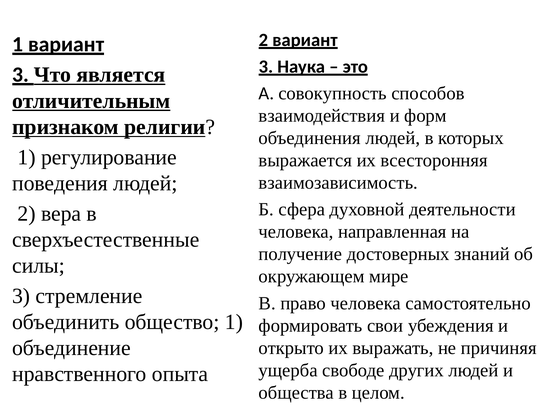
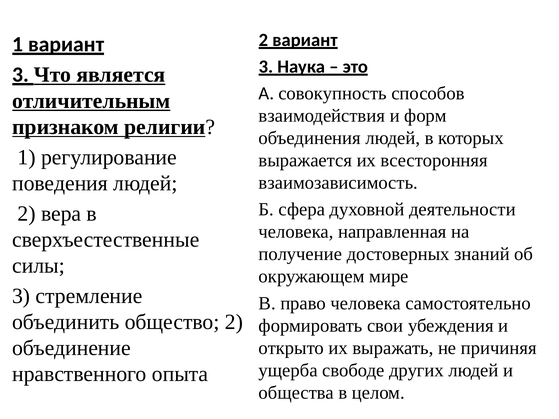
общество 1: 1 -> 2 (234, 322)
